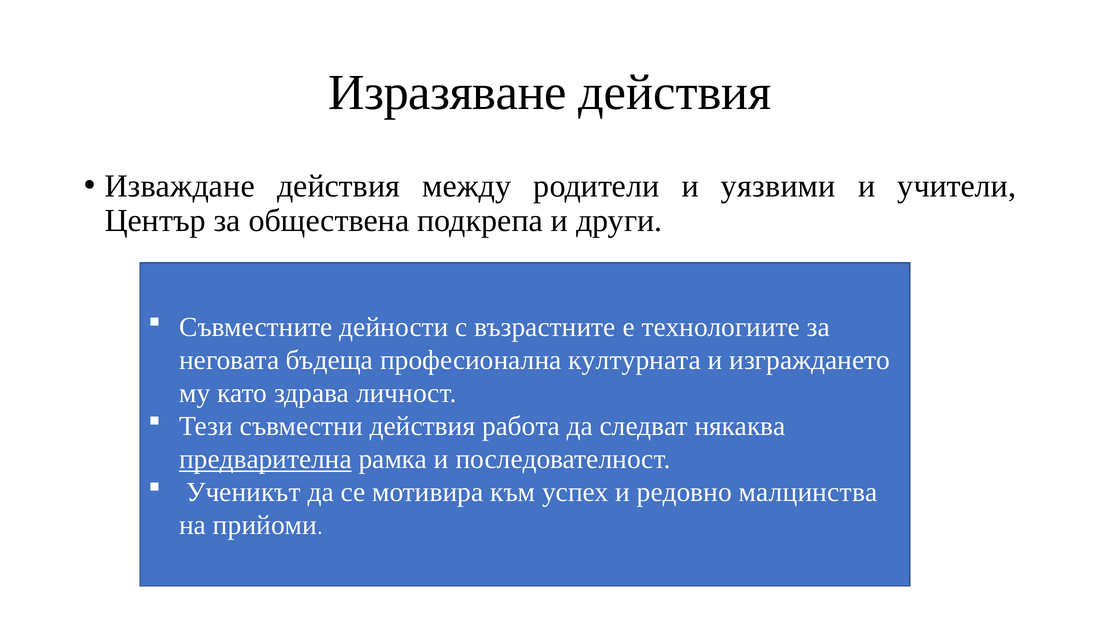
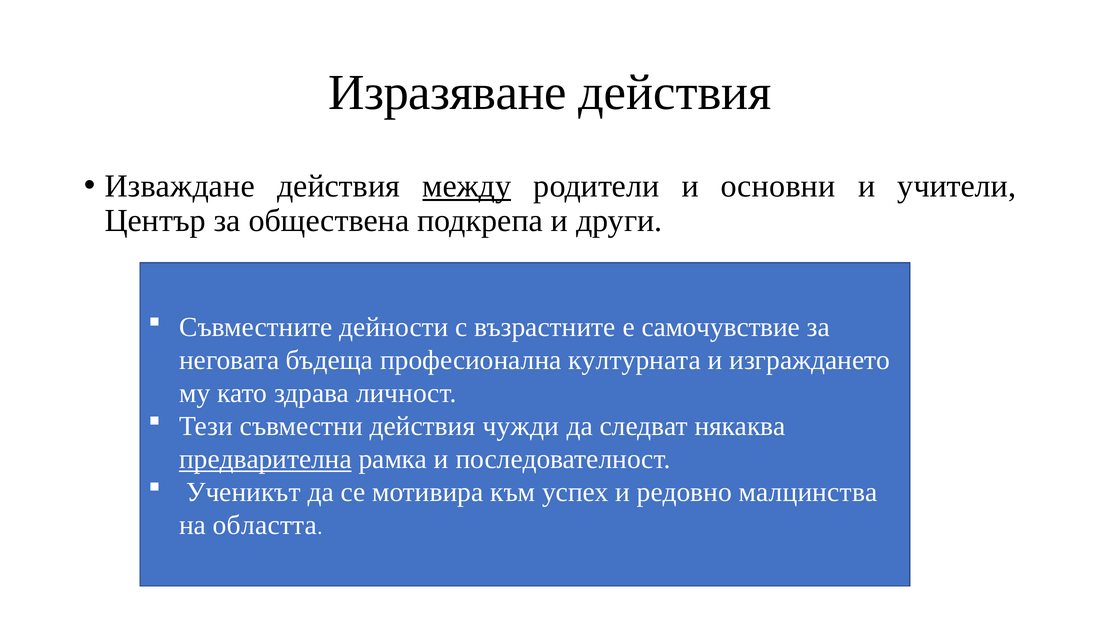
между underline: none -> present (467, 186)
уязвими: уязвими -> основни (778, 186)
технологиите: технологиите -> самочувствие (721, 327)
работа: работа -> чужди (521, 427)
прийоми: прийоми -> областта (265, 526)
